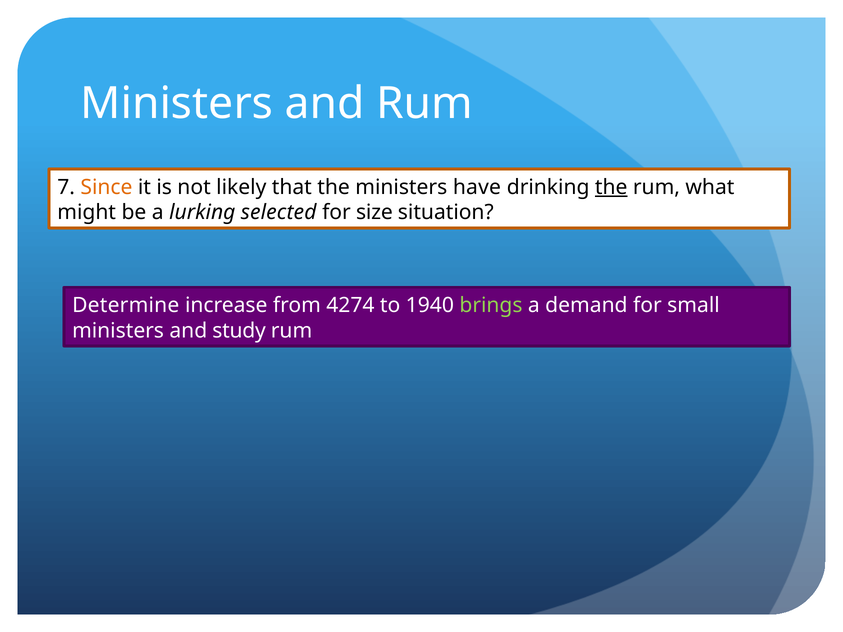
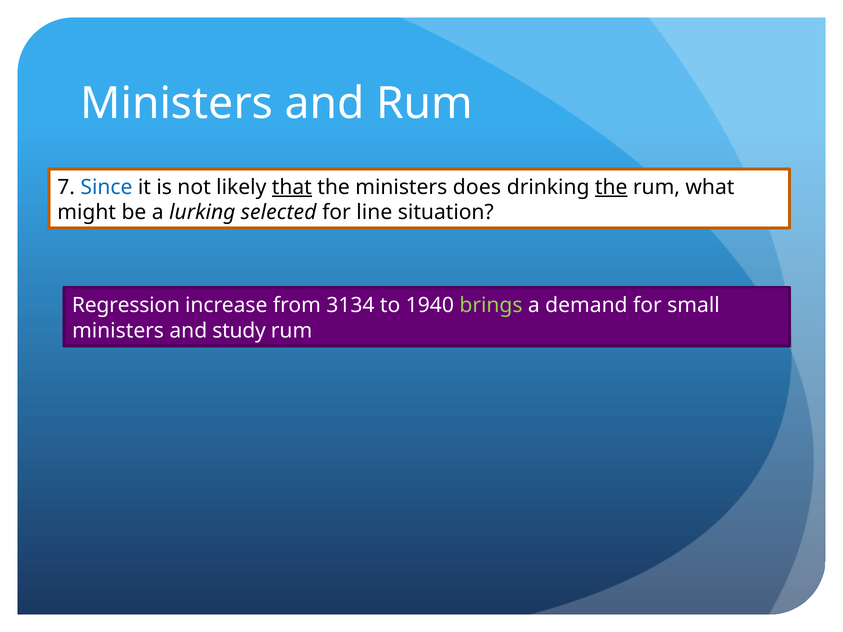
Since colour: orange -> blue (106, 187)
that underline: none -> present (292, 187)
have: have -> does (477, 187)
size: size -> line (374, 213)
Determine: Determine -> Regression (126, 306)
4274: 4274 -> 3134 (350, 306)
